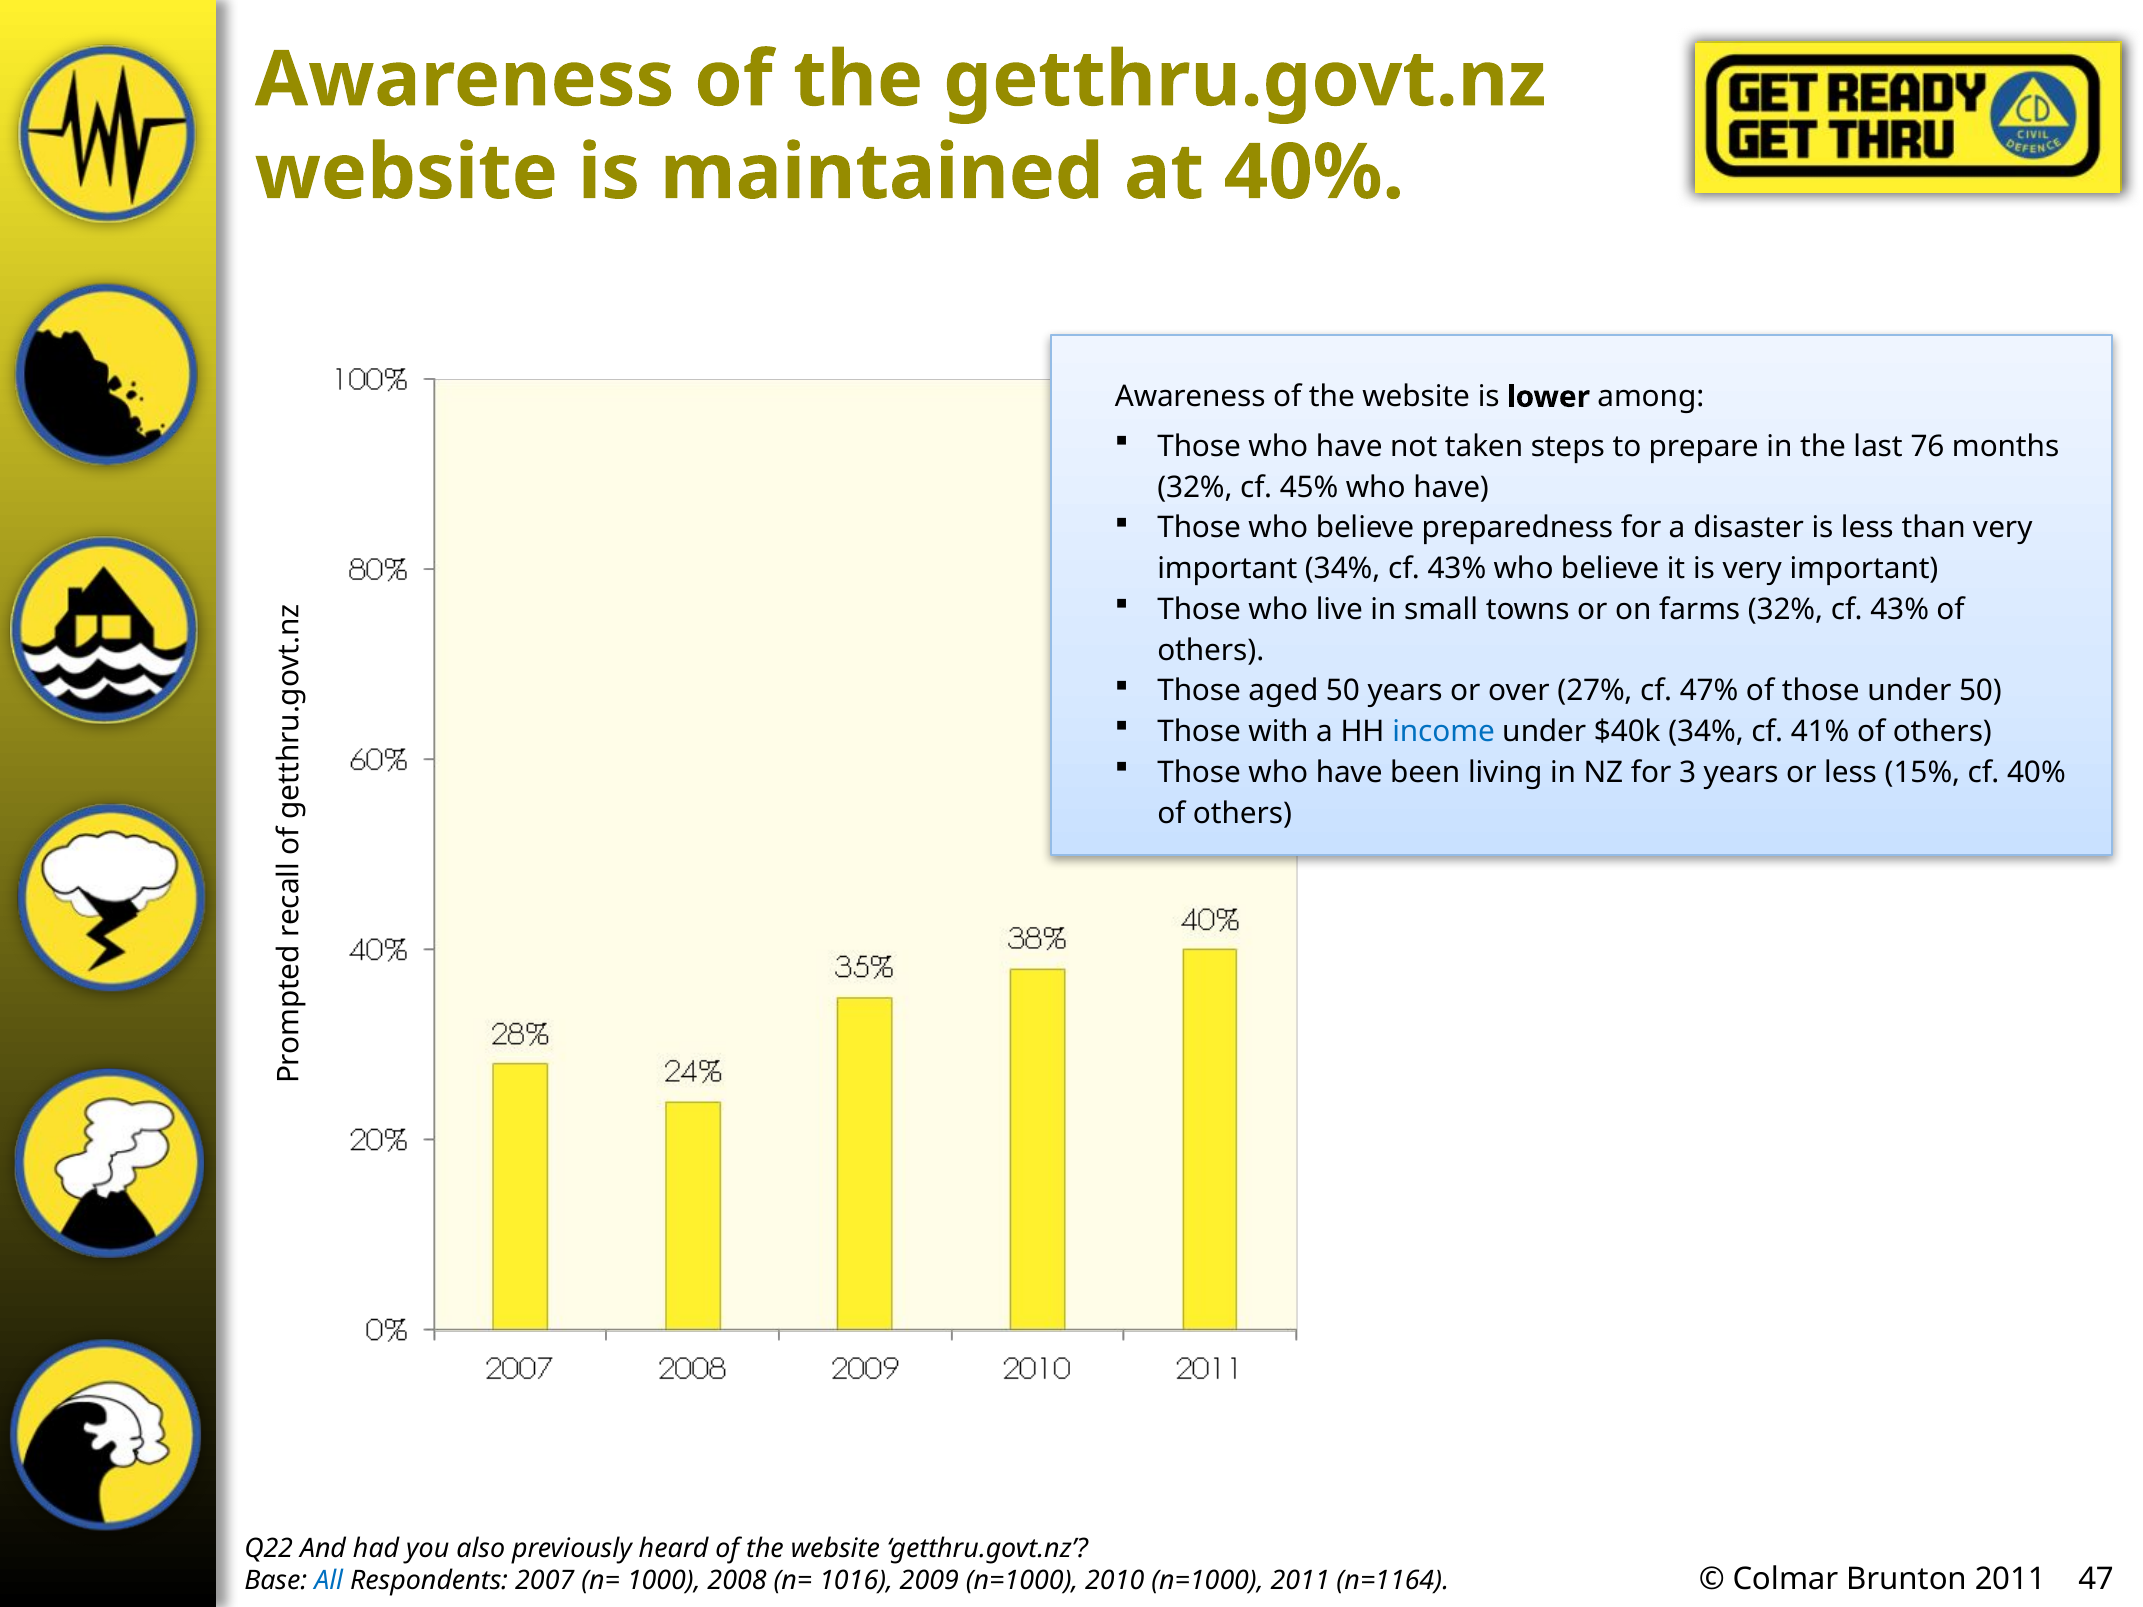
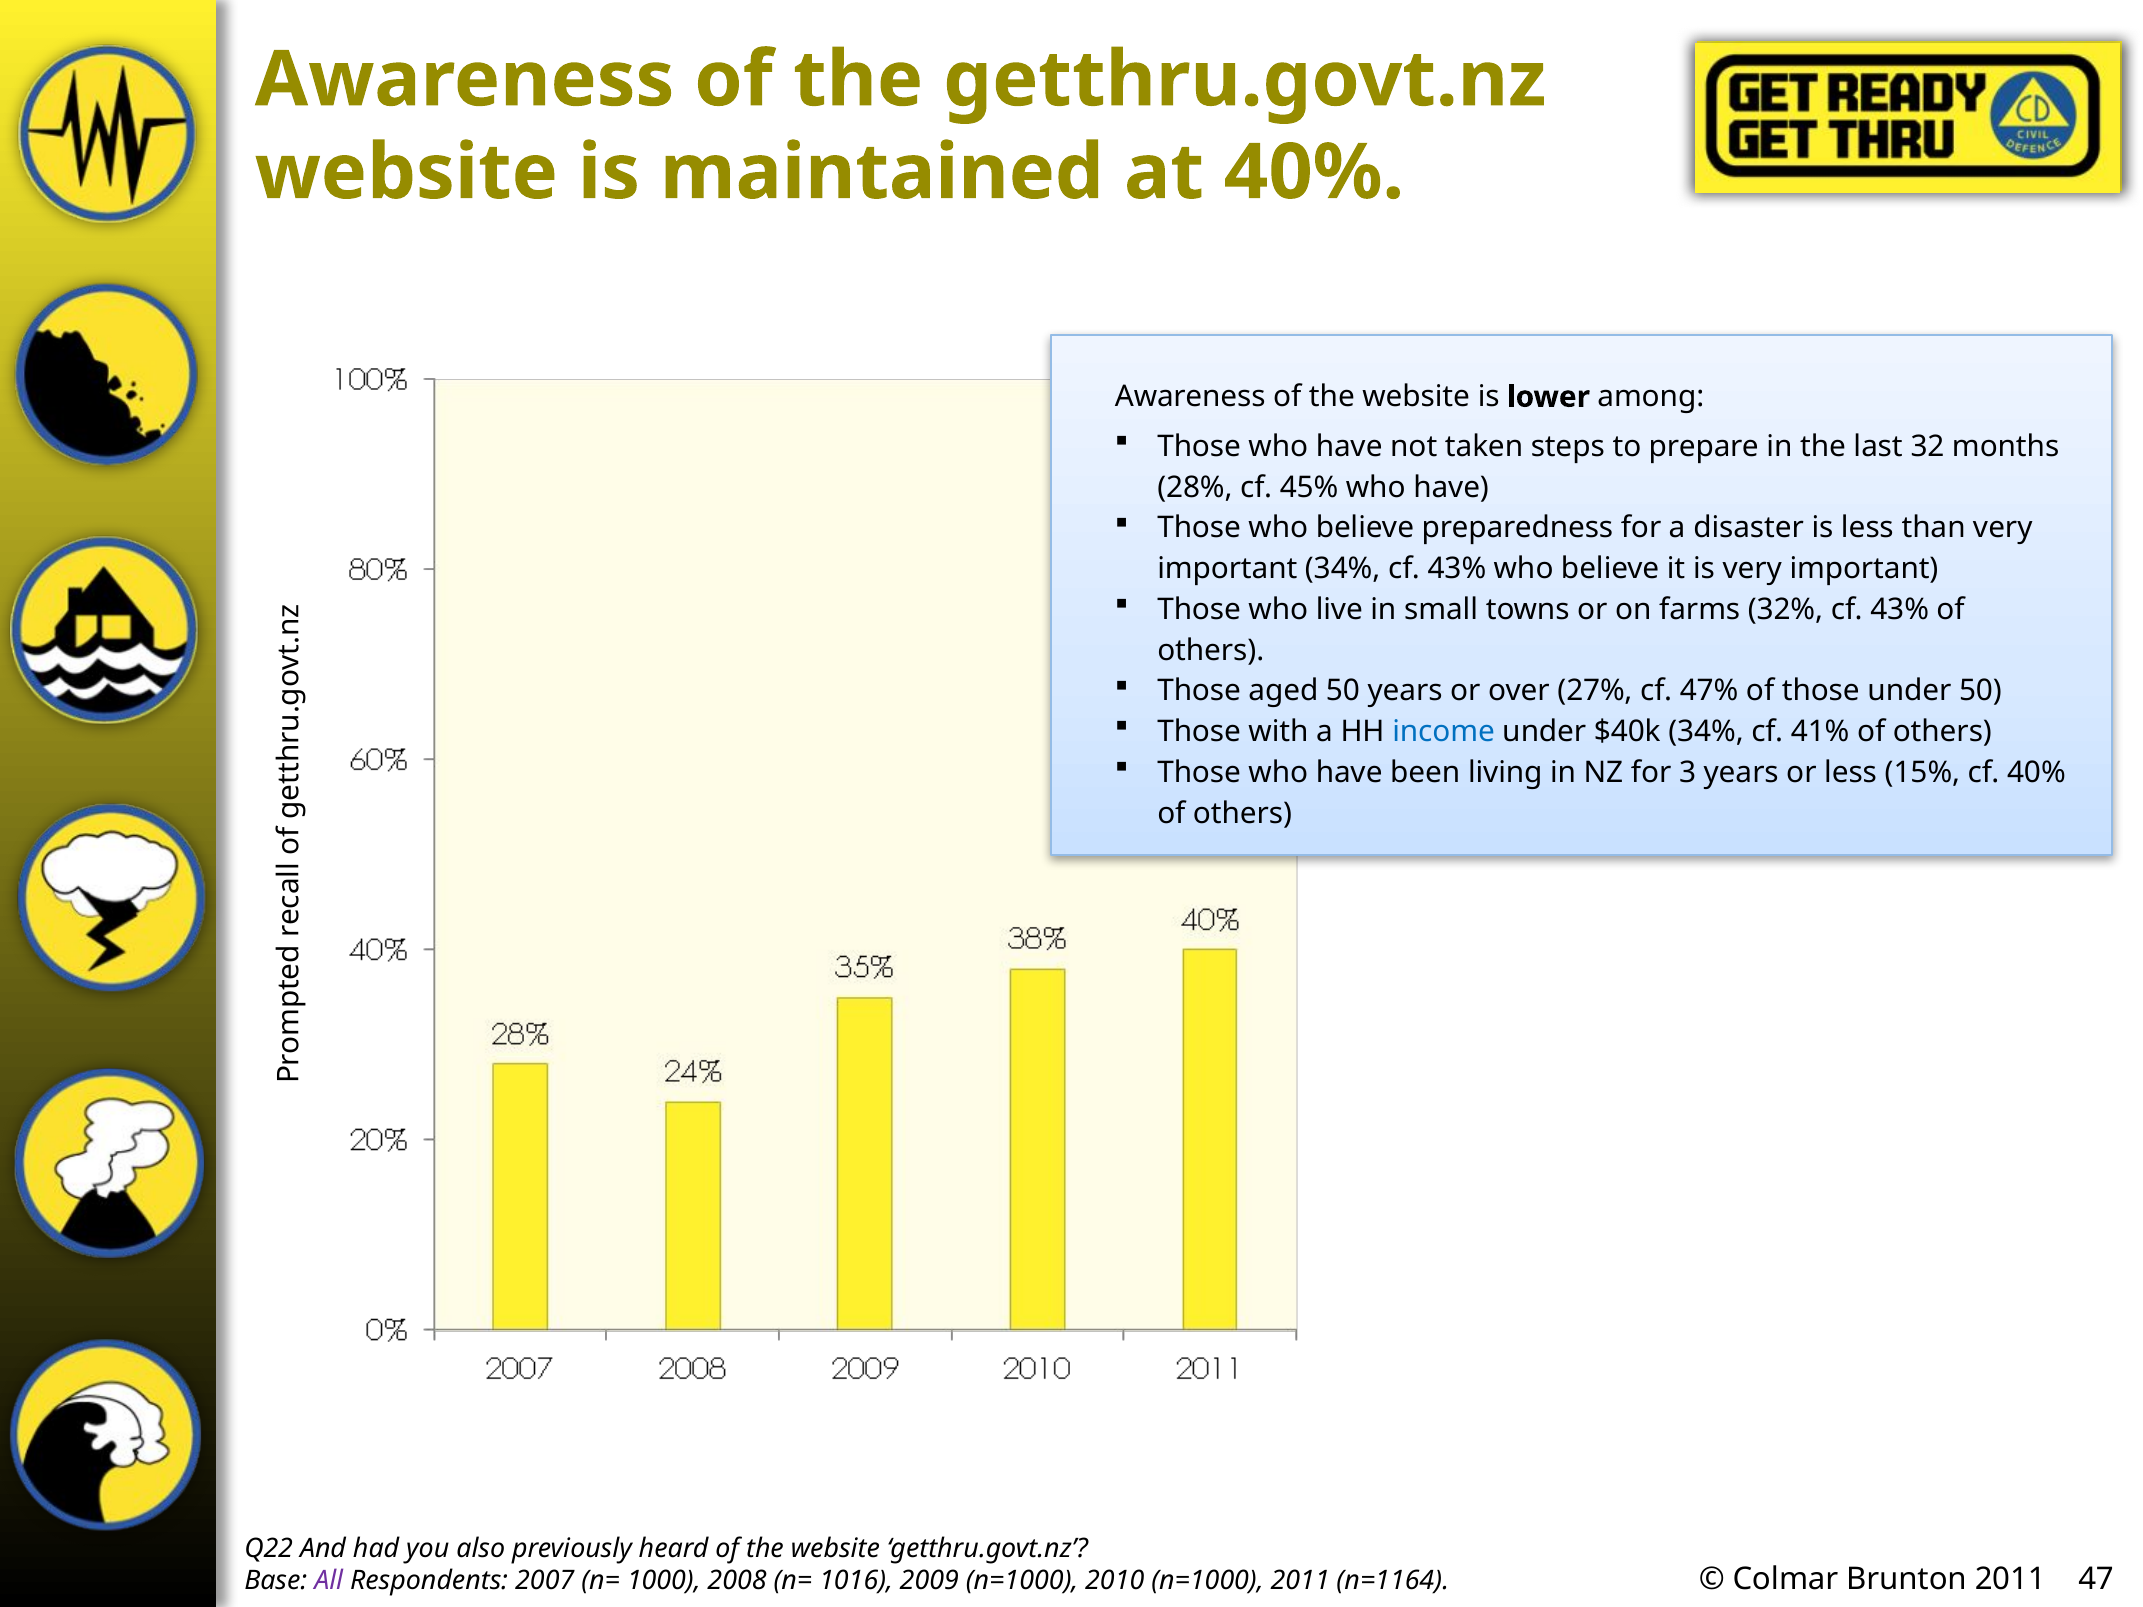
76: 76 -> 32 (1928, 447)
32%: 32% -> 28% (1195, 487)
All colour: blue -> purple (329, 1581)
